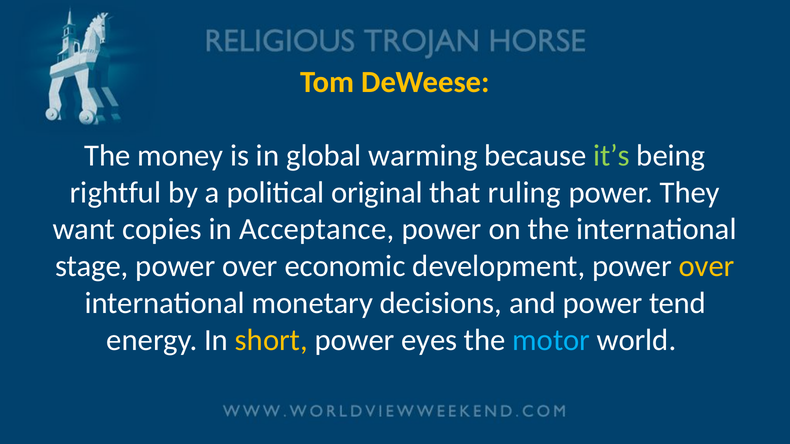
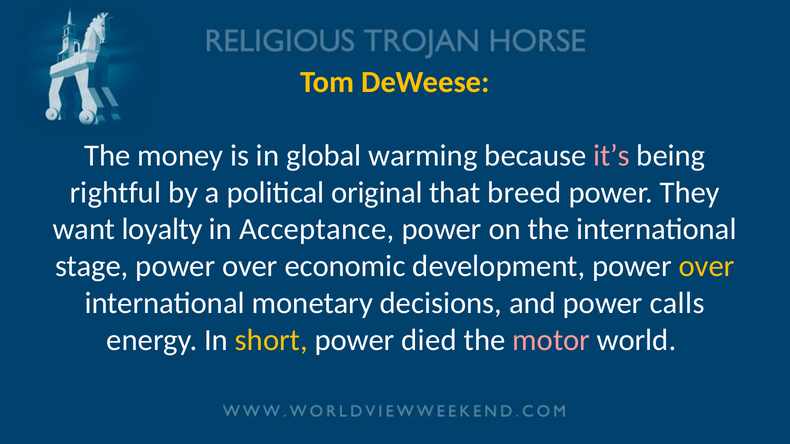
it’s colour: light green -> pink (612, 156)
ruling: ruling -> breed (524, 193)
copies: copies -> loyalty (162, 230)
tend: tend -> calls (677, 303)
eyes: eyes -> died (429, 340)
motor colour: light blue -> pink (551, 340)
